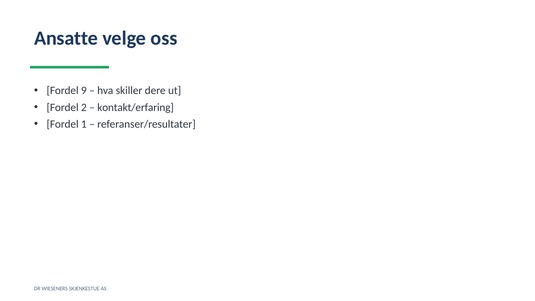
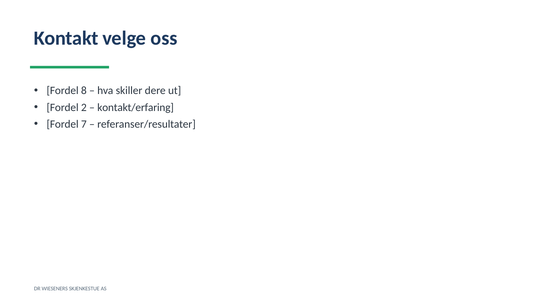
Ansatte: Ansatte -> Kontakt (66, 38)
9: 9 -> 8 (84, 91)
1: 1 -> 7 (84, 124)
